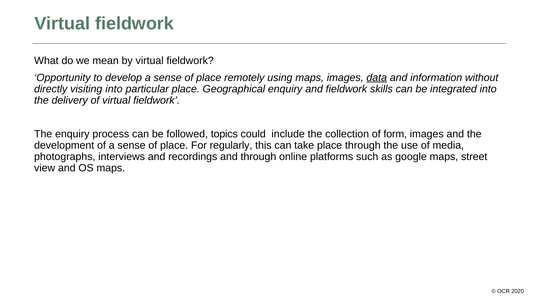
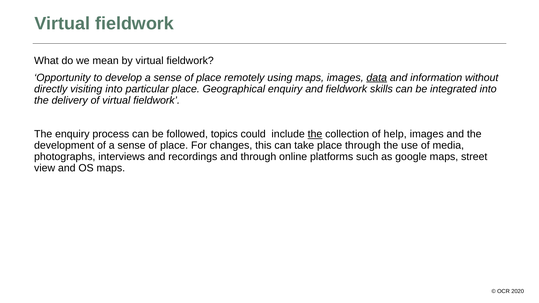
the underline: none -> present (315, 134)
form: form -> help (395, 134)
regularly: regularly -> changes (231, 146)
